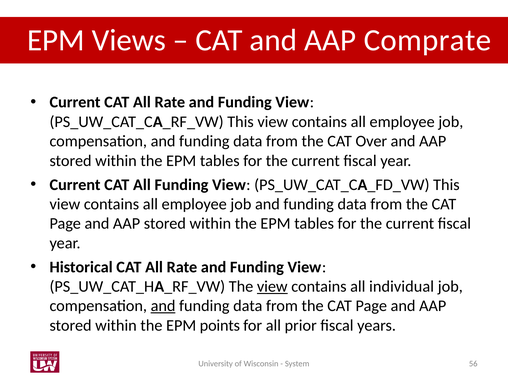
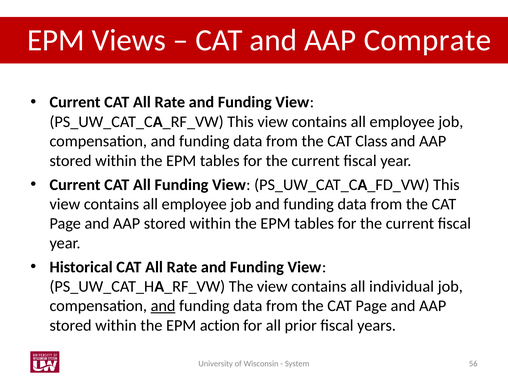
Over: Over -> Class (371, 141)
view underline: present -> none (272, 286)
points: points -> action (220, 325)
